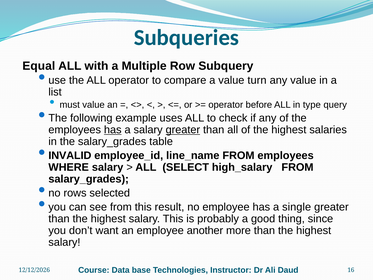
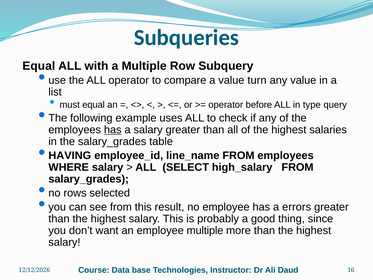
must value: value -> equal (94, 105)
greater underline: present -> none (183, 130)
INVALID: INVALID -> HAVING (70, 155)
single: single -> errors (297, 207)
employee another: another -> multiple (205, 230)
